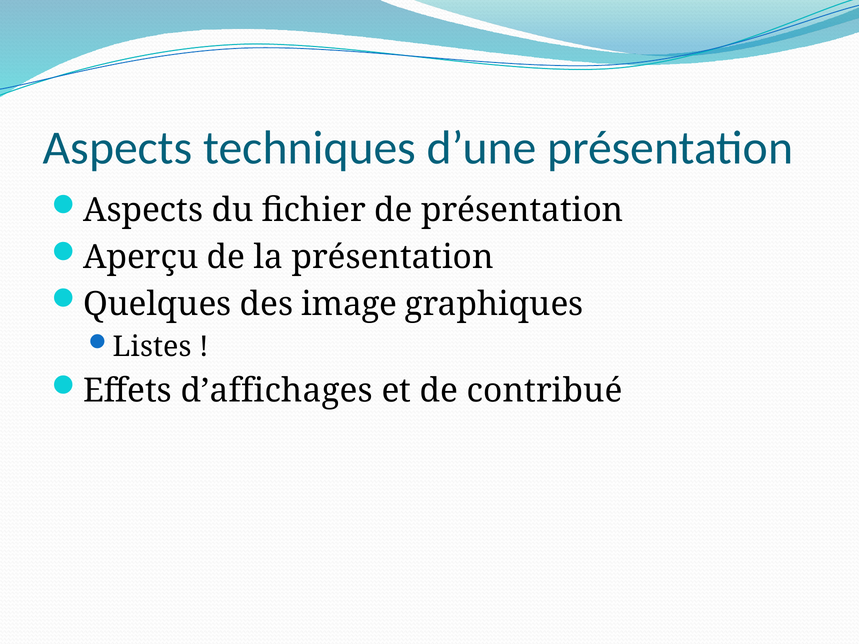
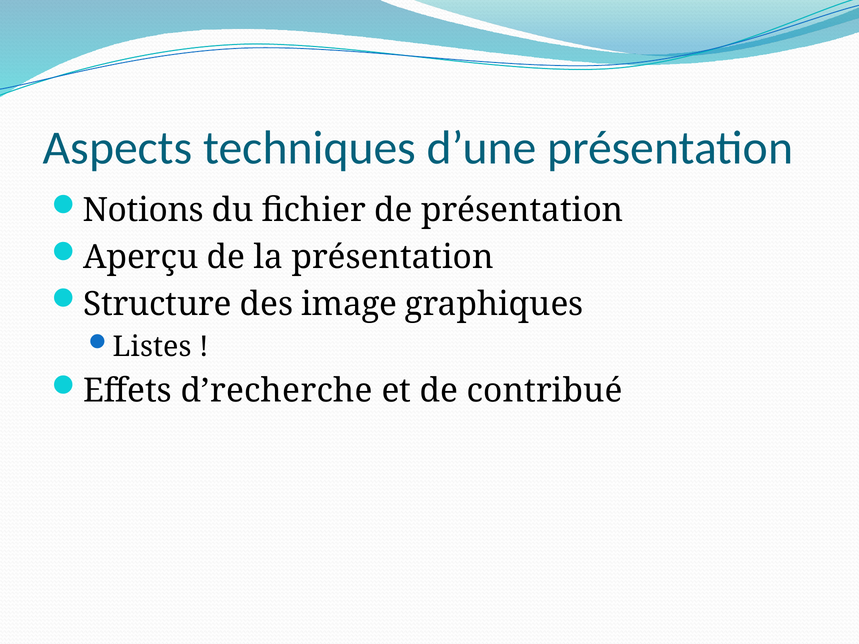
Aspects: Aspects -> Notions (143, 211)
Quelques: Quelques -> Structure (157, 304)
d’affichages: d’affichages -> d’recherche (277, 391)
